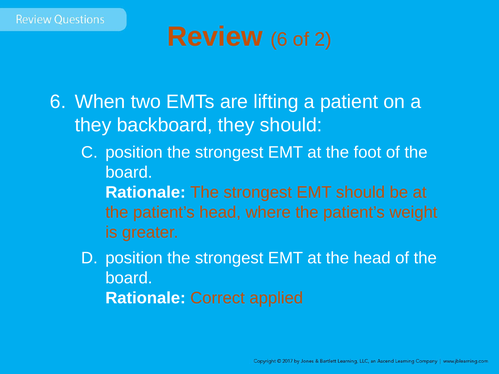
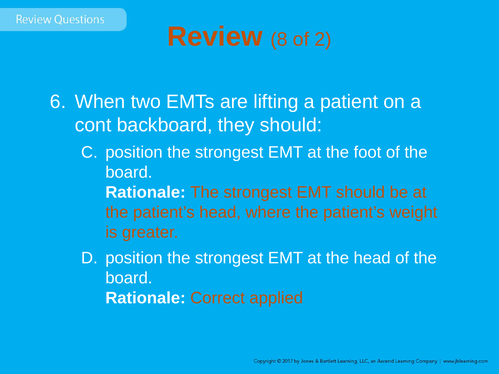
Review 6: 6 -> 8 (279, 39)
they: they -> cont (93, 125)
